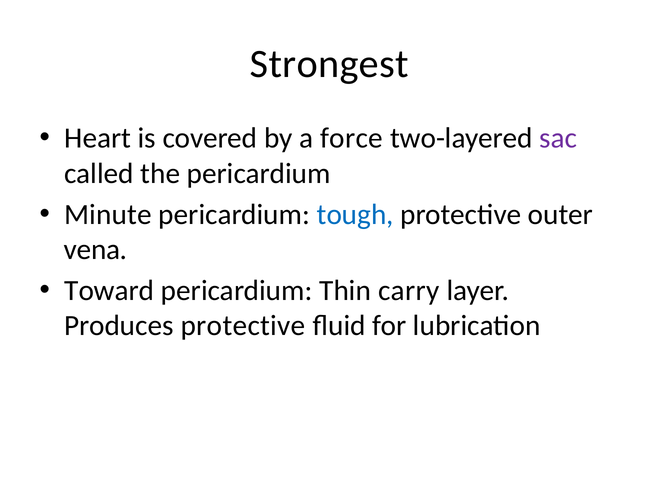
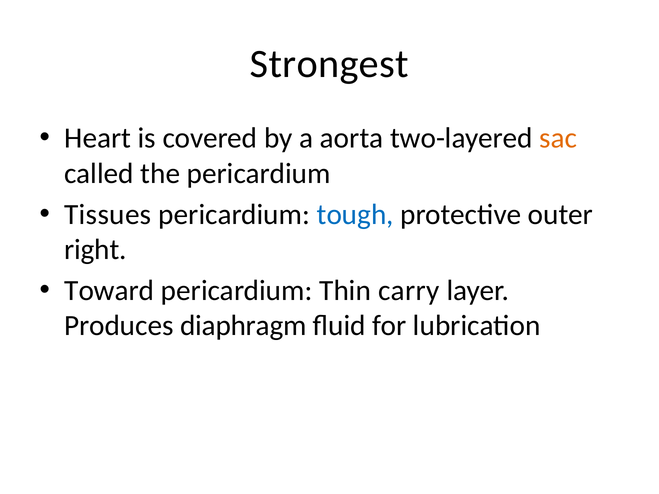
force: force -> aorta (352, 138)
sac colour: purple -> orange (558, 138)
Minute: Minute -> Tissues (108, 214)
vena: vena -> right (95, 250)
Produces protective: protective -> diaphragm (243, 326)
